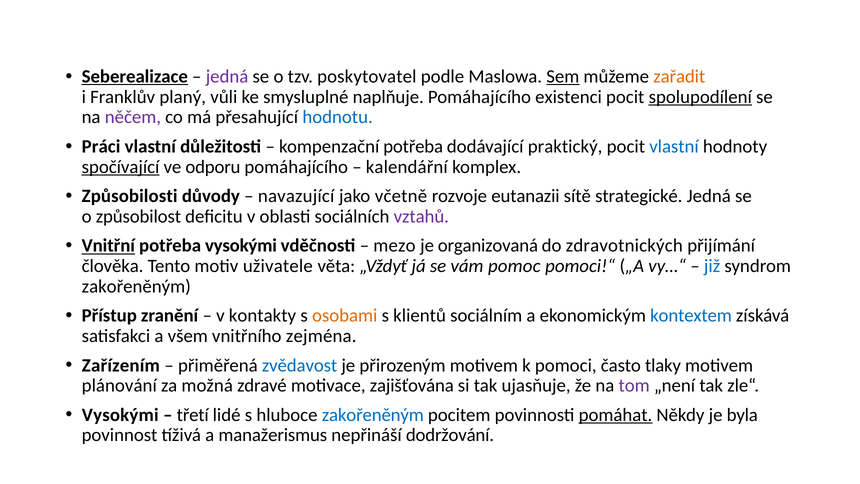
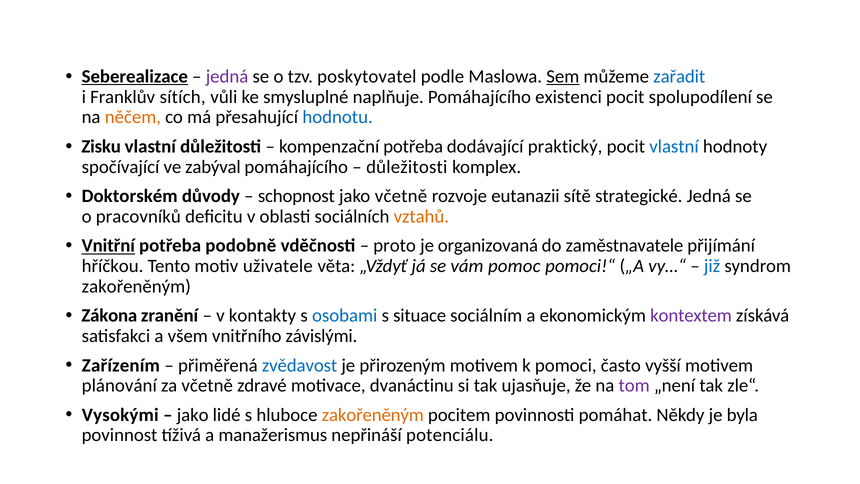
zařadit colour: orange -> blue (679, 77)
planý: planý -> sítích (183, 97)
spolupodílení underline: present -> none (700, 97)
něčem colour: purple -> orange (133, 117)
Práci: Práci -> Zisku (101, 146)
spočívající underline: present -> none (121, 167)
odporu: odporu -> zabýval (213, 167)
kalendářní: kalendářní -> důležitosti (407, 167)
Způsobilosti: Způsobilosti -> Doktorském (130, 196)
navazující: navazující -> schopnost (296, 196)
způsobilost: způsobilost -> pracovníků (138, 216)
vztahů colour: purple -> orange (421, 216)
potřeba vysokými: vysokými -> podobně (241, 246)
mezo: mezo -> proto (395, 246)
zdravotnických: zdravotnických -> zaměstnavatele (624, 246)
člověka: člověka -> hříčkou (113, 266)
Přístup: Přístup -> Zákona (109, 316)
osobami colour: orange -> blue (345, 316)
klientů: klientů -> situace (420, 316)
kontextem colour: blue -> purple (691, 316)
zejména: zejména -> závislými (321, 336)
tlaky: tlaky -> vyšší (663, 365)
za možná: možná -> včetně (207, 385)
zajišťována: zajišťována -> dvanáctinu (412, 385)
třetí: třetí -> jako (193, 415)
zakořeněným colour: blue -> orange (373, 415)
pomáhat underline: present -> none (615, 415)
dodržování: dodržování -> potenciálu (450, 435)
